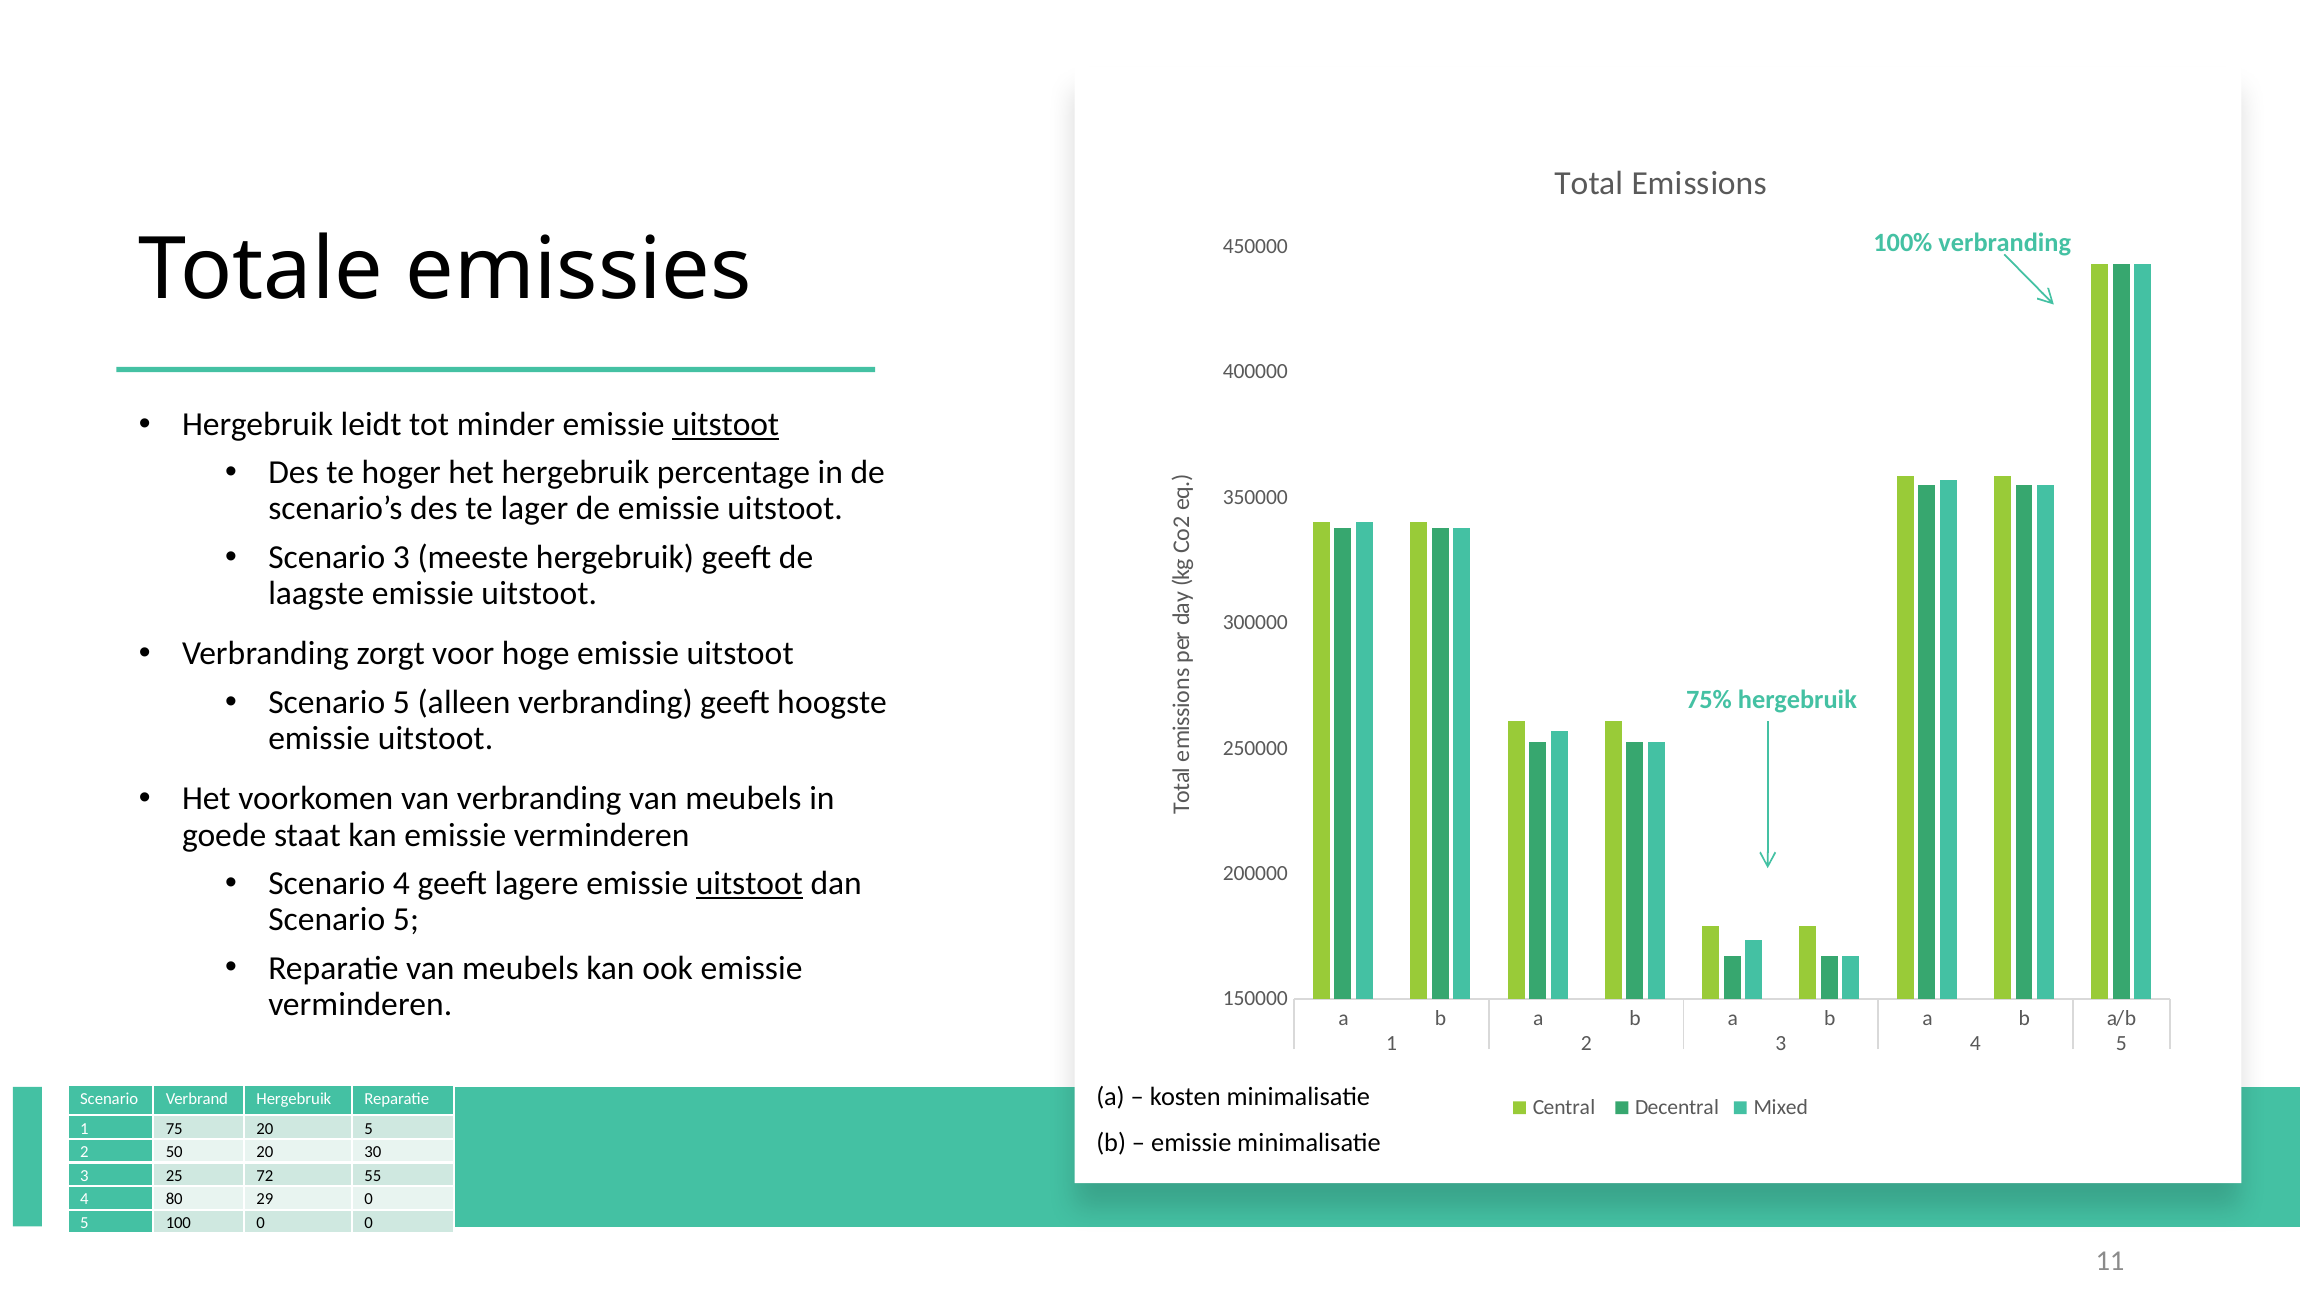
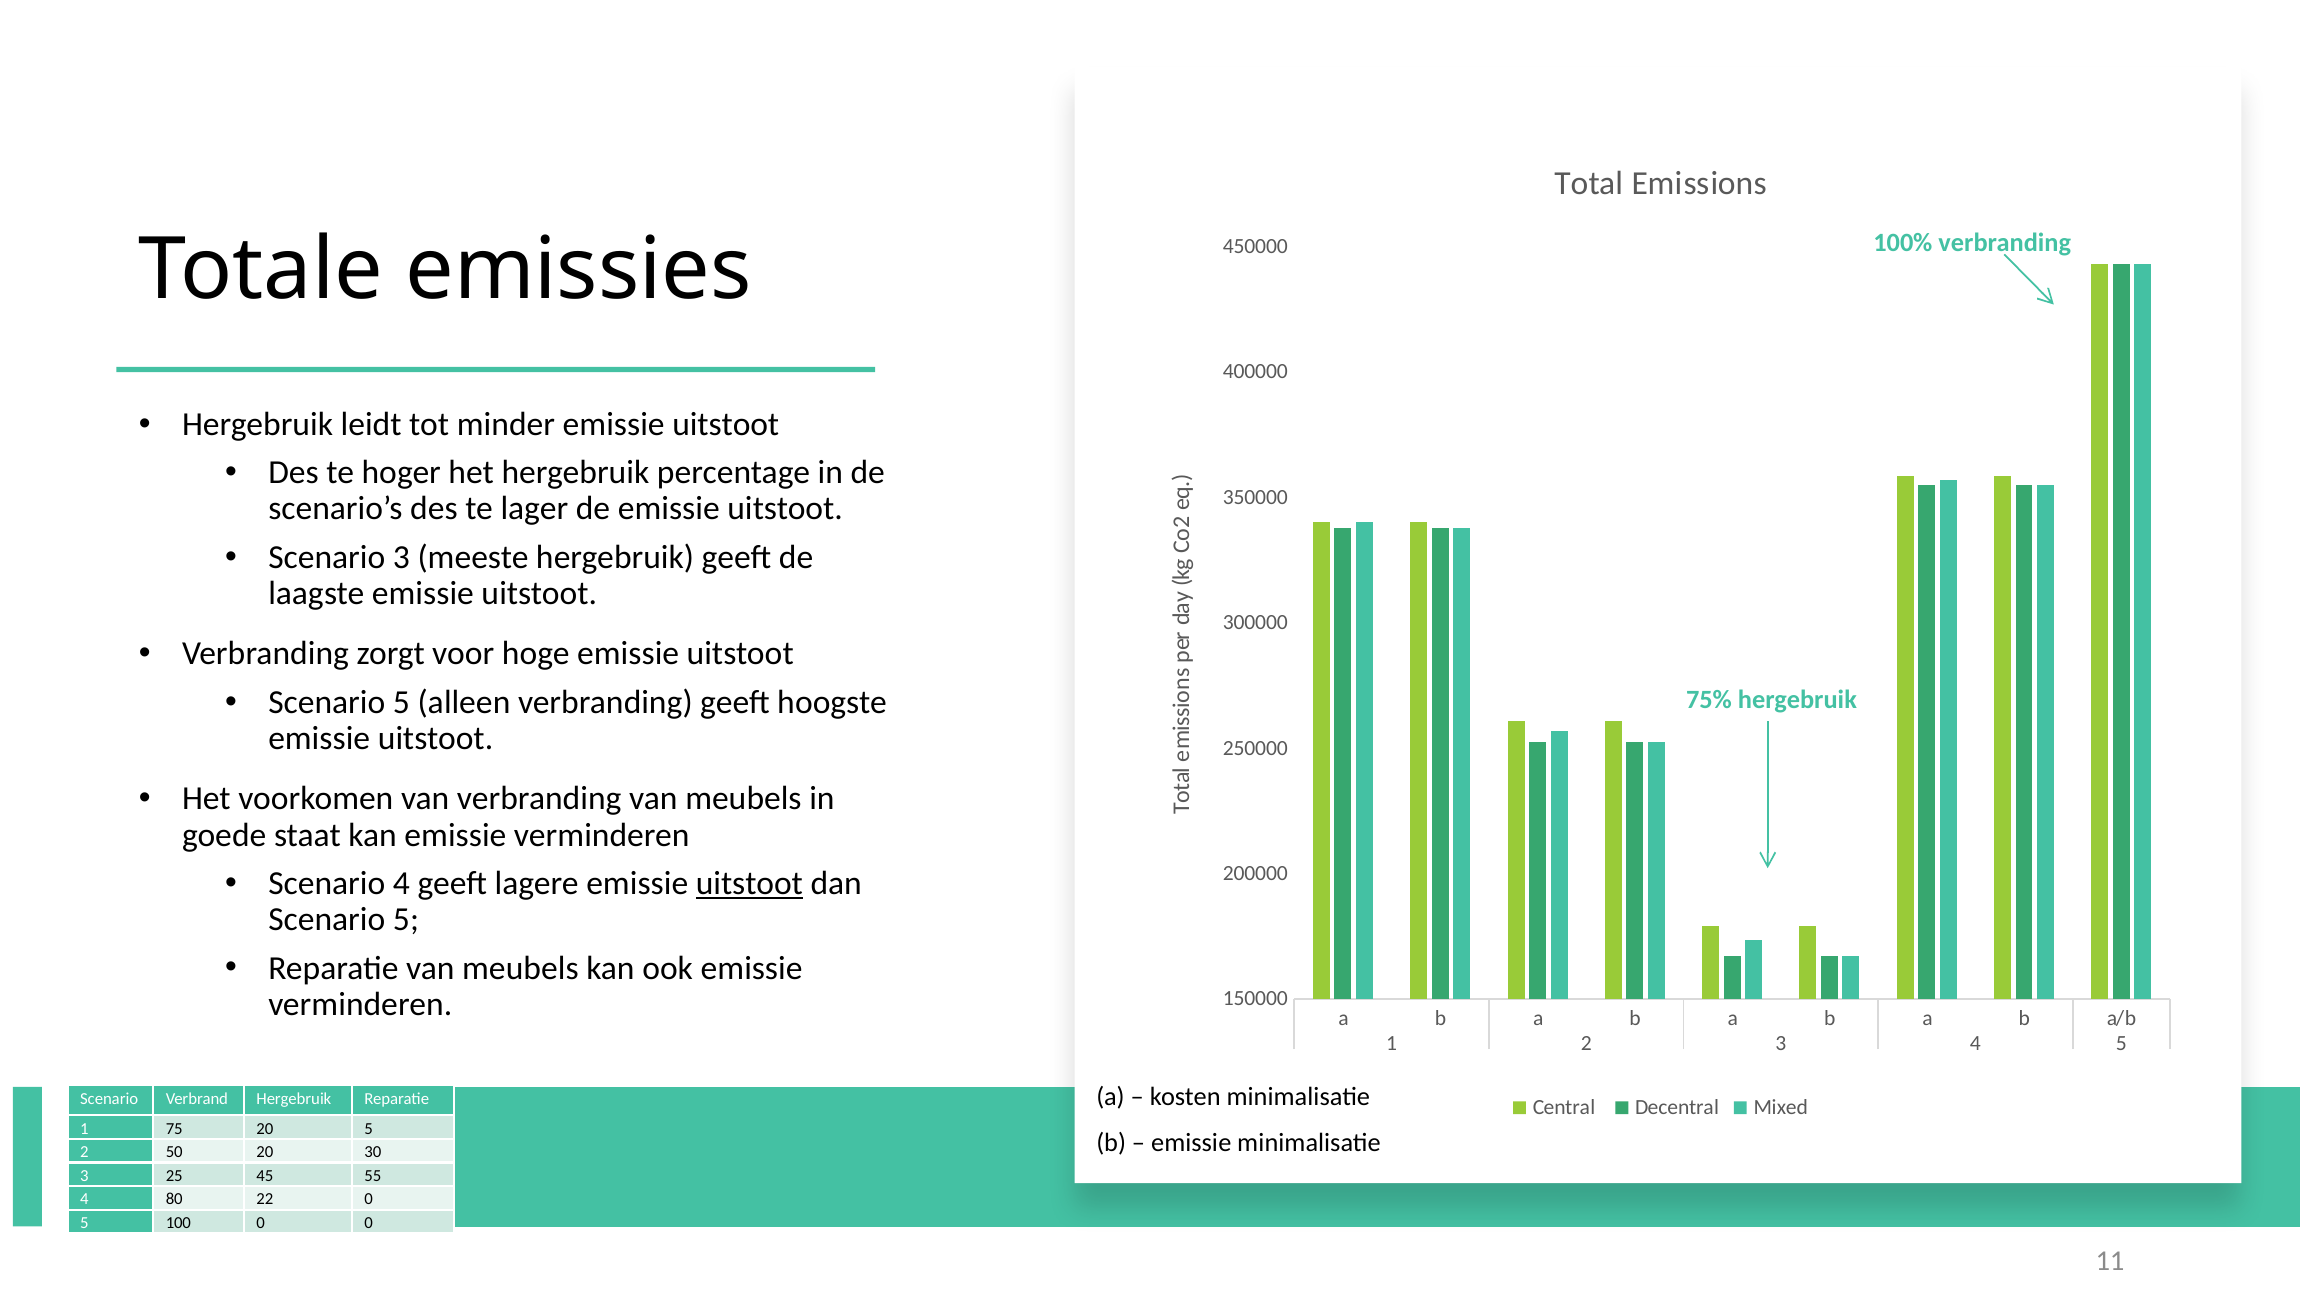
uitstoot underline: present -> none (726, 424)
72: 72 -> 45 (265, 1176)
29: 29 -> 22 (265, 1199)
